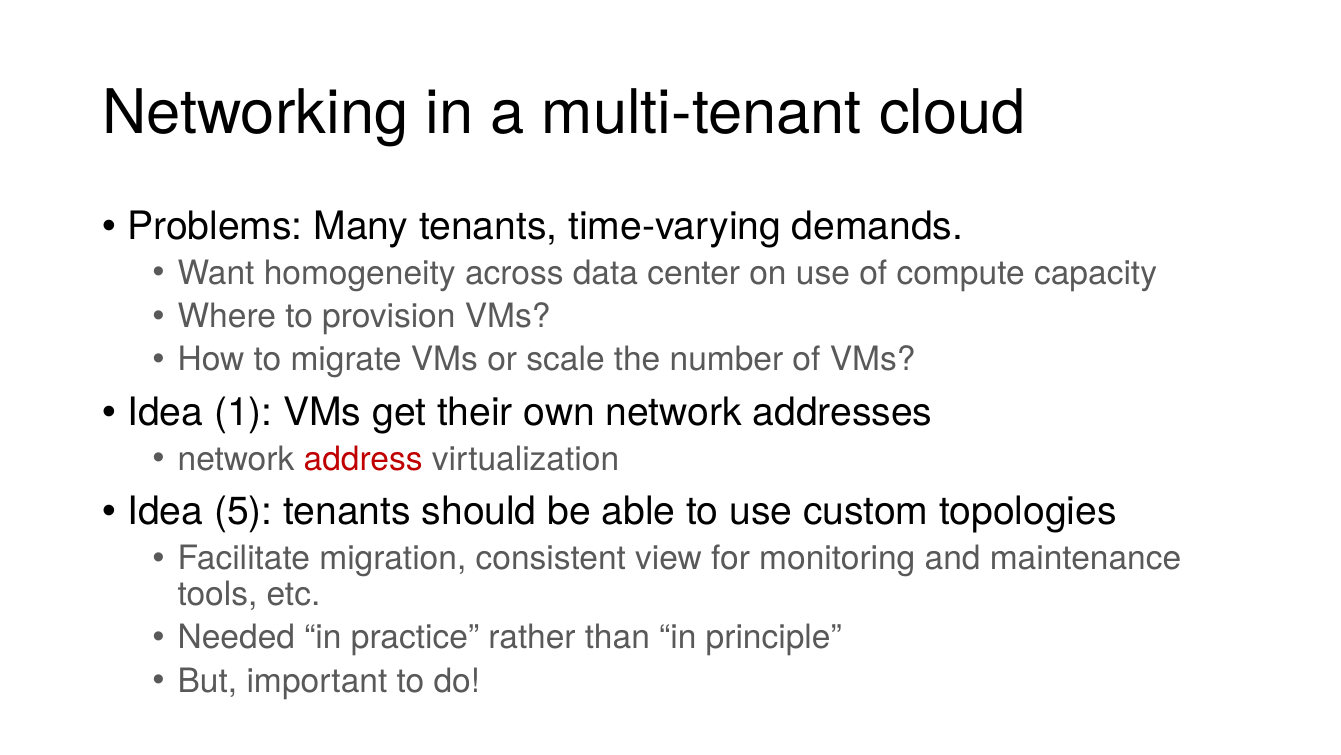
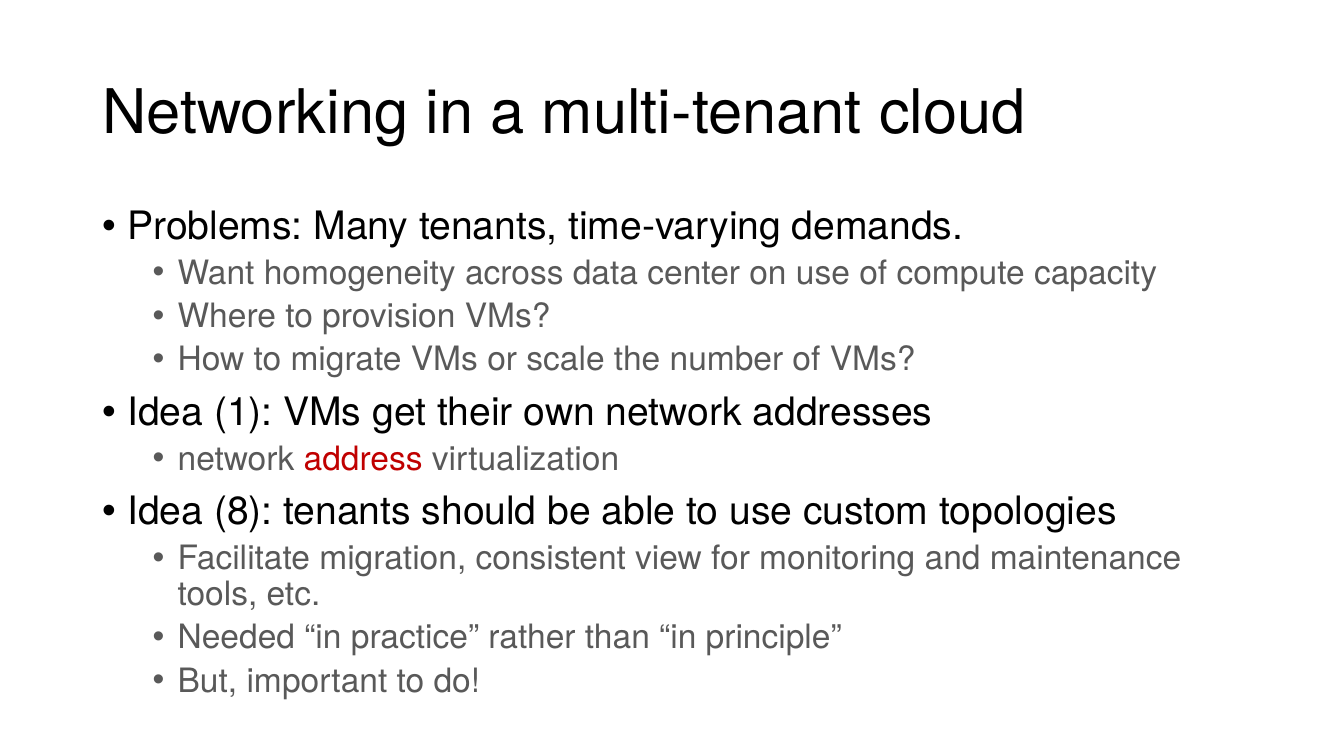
5: 5 -> 8 (243, 512)
